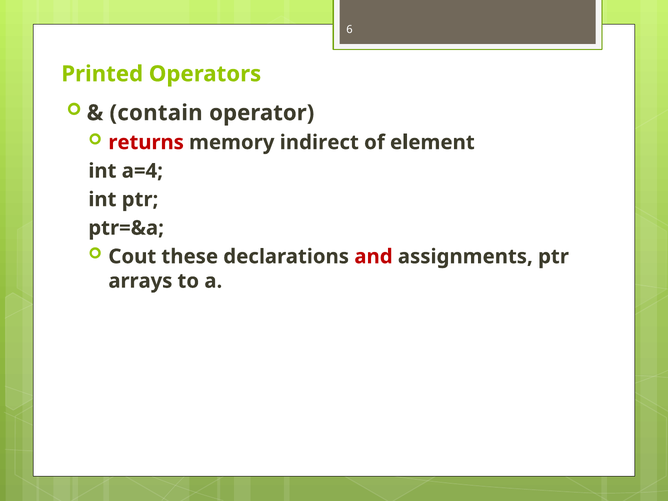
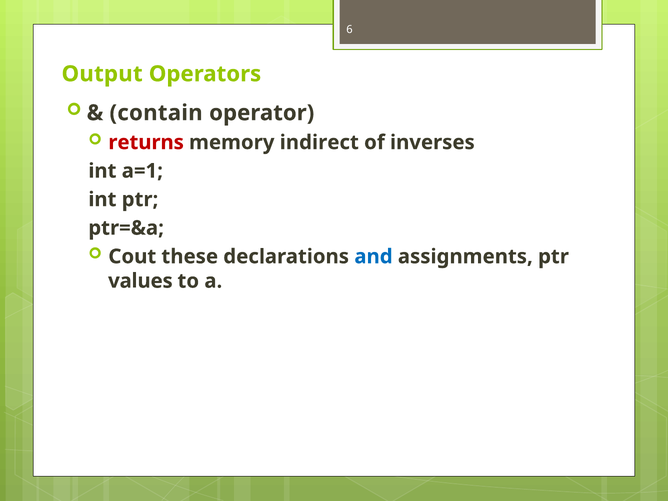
Printed: Printed -> Output (102, 74)
element: element -> inverses (432, 142)
a=4: a=4 -> a=1 (142, 171)
and colour: red -> blue (373, 257)
arrays: arrays -> values (140, 281)
